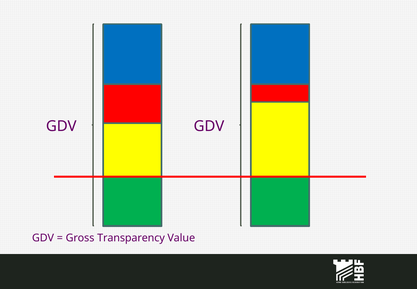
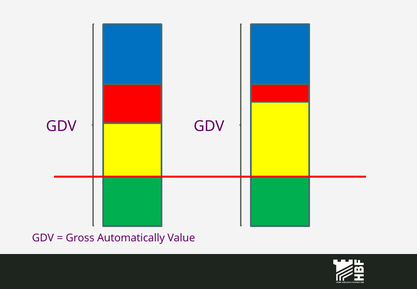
Transparency: Transparency -> Automatically (131, 238)
